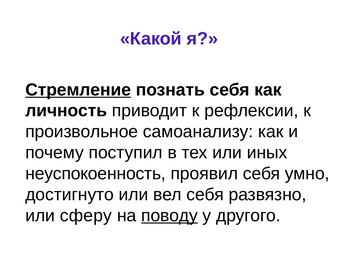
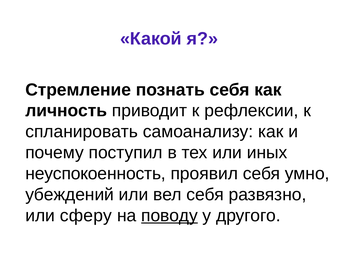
Стремление underline: present -> none (78, 90)
произвольное: произвольное -> спланировать (82, 132)
достигнуто: достигнуто -> убеждений (70, 194)
